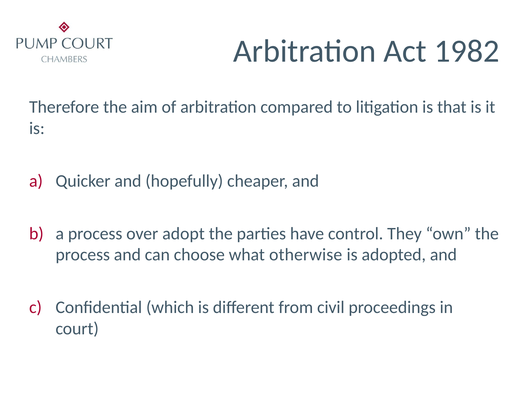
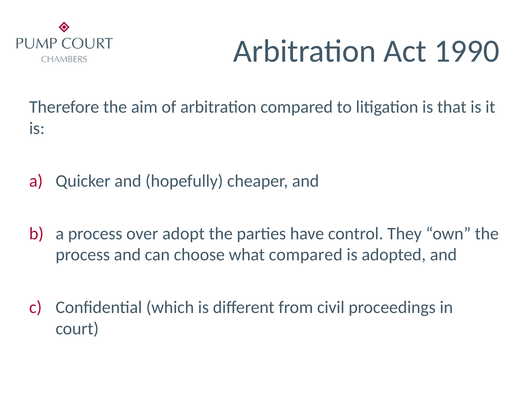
1982: 1982 -> 1990 (467, 51)
what otherwise: otherwise -> compared (306, 255)
